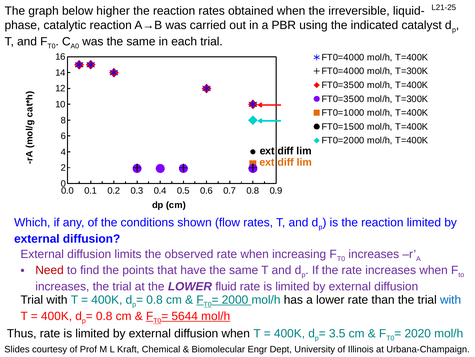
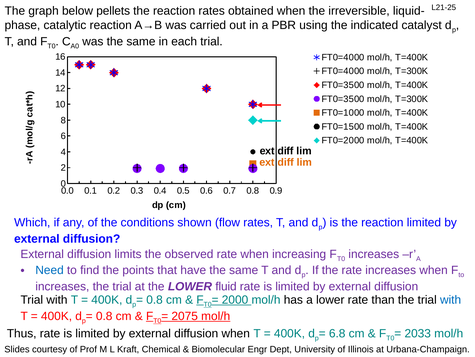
higher: higher -> pellets (113, 11)
Need colour: red -> blue (50, 270)
5644: 5644 -> 2075 (185, 315)
3.5: 3.5 -> 6.8 (337, 333)
2020: 2020 -> 2033 (418, 333)
